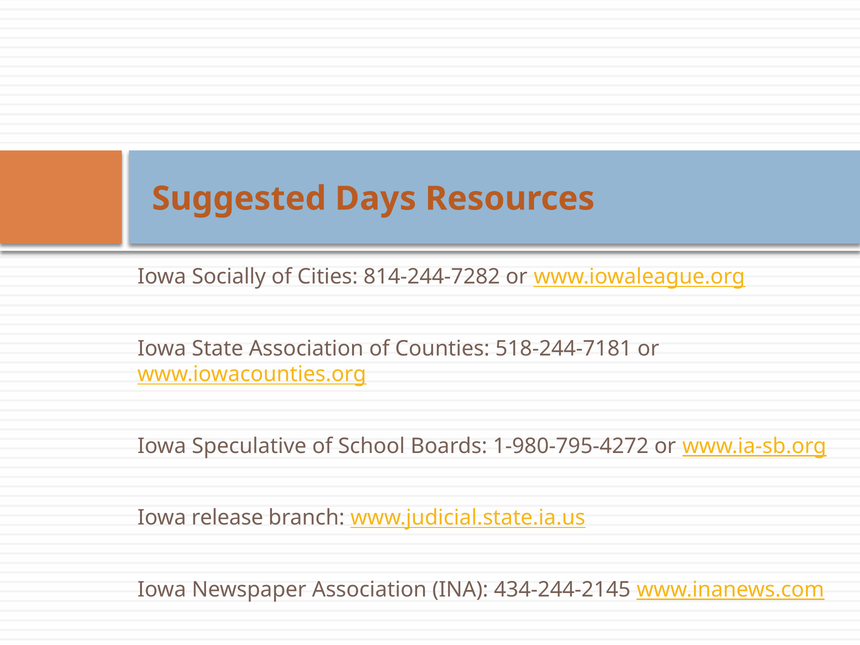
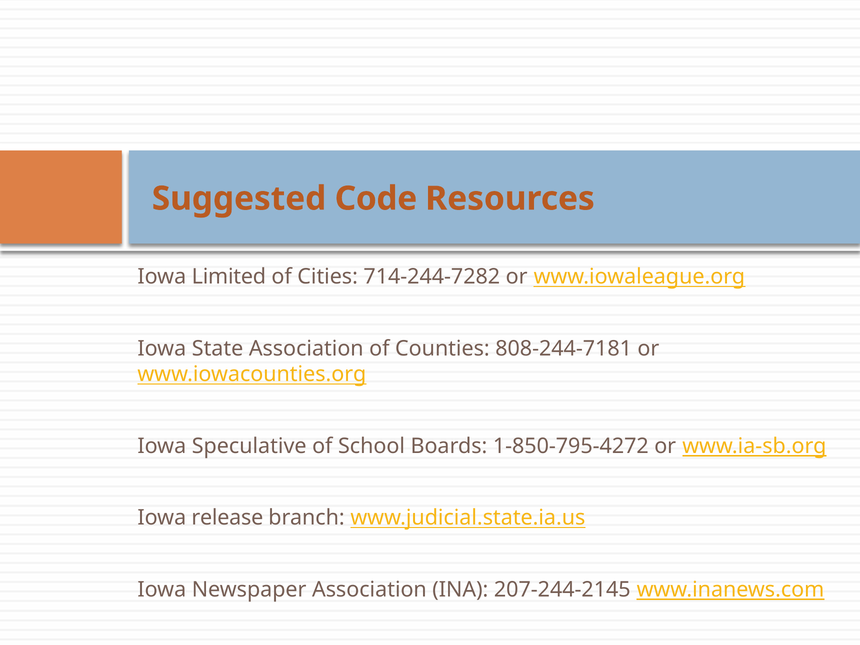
Days: Days -> Code (376, 199)
Socially: Socially -> Limited (229, 277)
814-244-7282: 814-244-7282 -> 714-244-7282 (432, 277)
518-244-7181: 518-244-7181 -> 808-244-7181 (564, 348)
1-980-795-4272: 1-980-795-4272 -> 1-850-795-4272 (571, 446)
434-244-2145: 434-244-2145 -> 207-244-2145 (562, 590)
